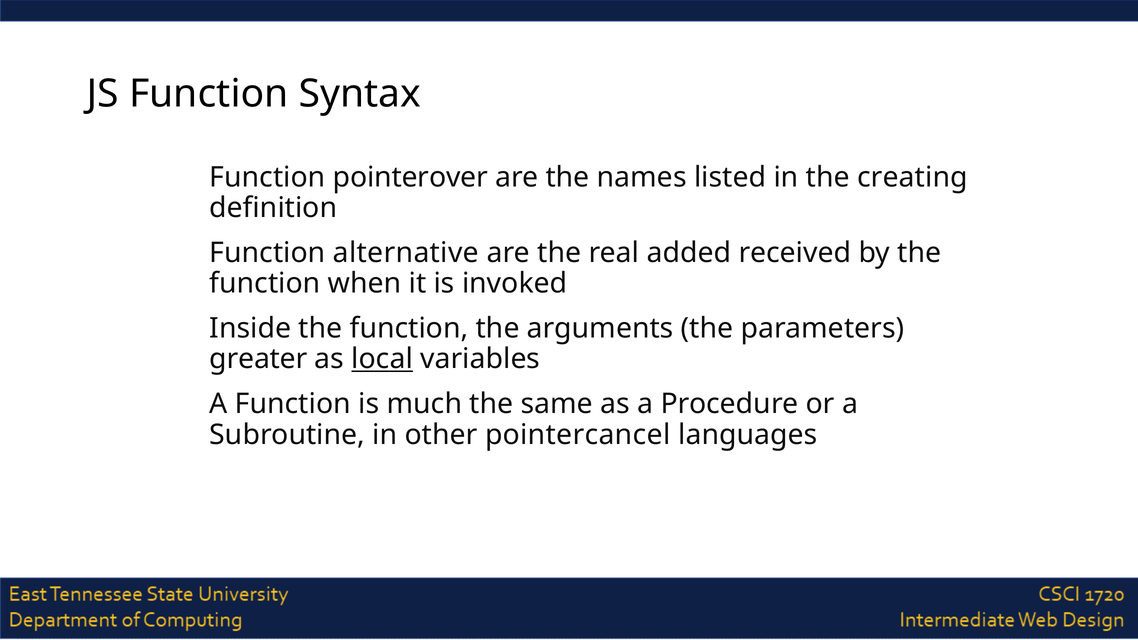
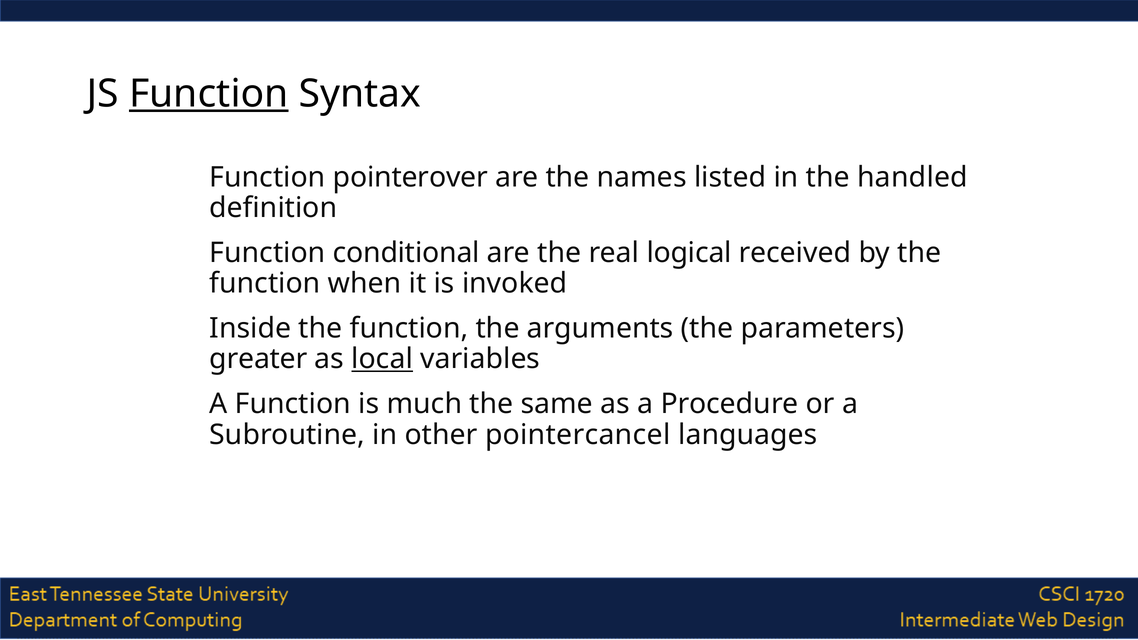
Function underline: none -> present (209, 94)
creating: creating -> handled (912, 177)
alternative: alternative -> conditional (406, 253)
added: added -> logical (689, 253)
